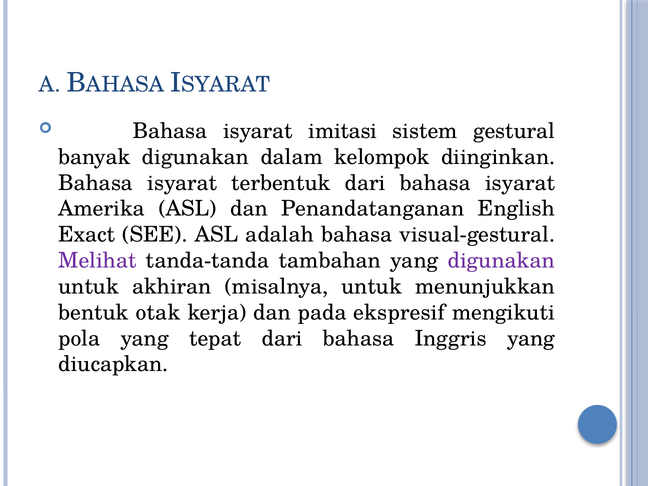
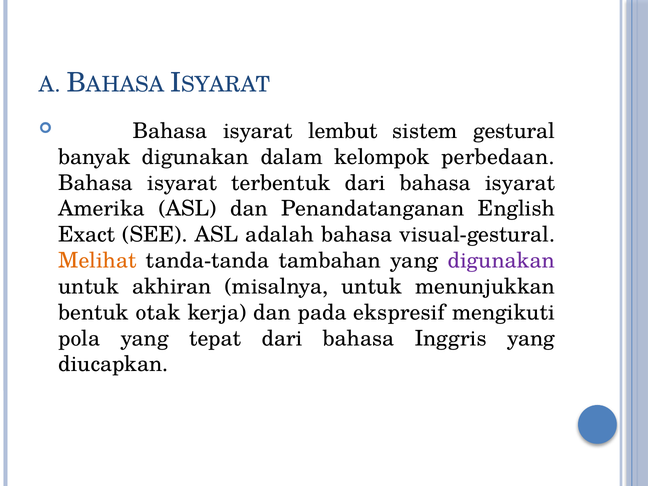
imitasi: imitasi -> lembut (343, 131)
diinginkan: diinginkan -> perbedaan (498, 157)
Melihat colour: purple -> orange (97, 261)
